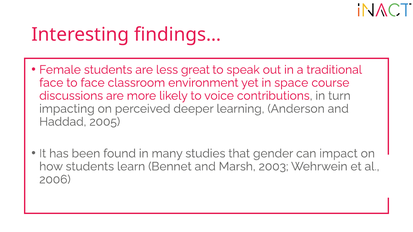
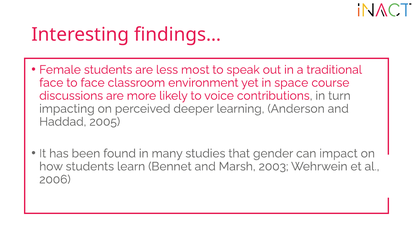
great: great -> most (195, 70)
